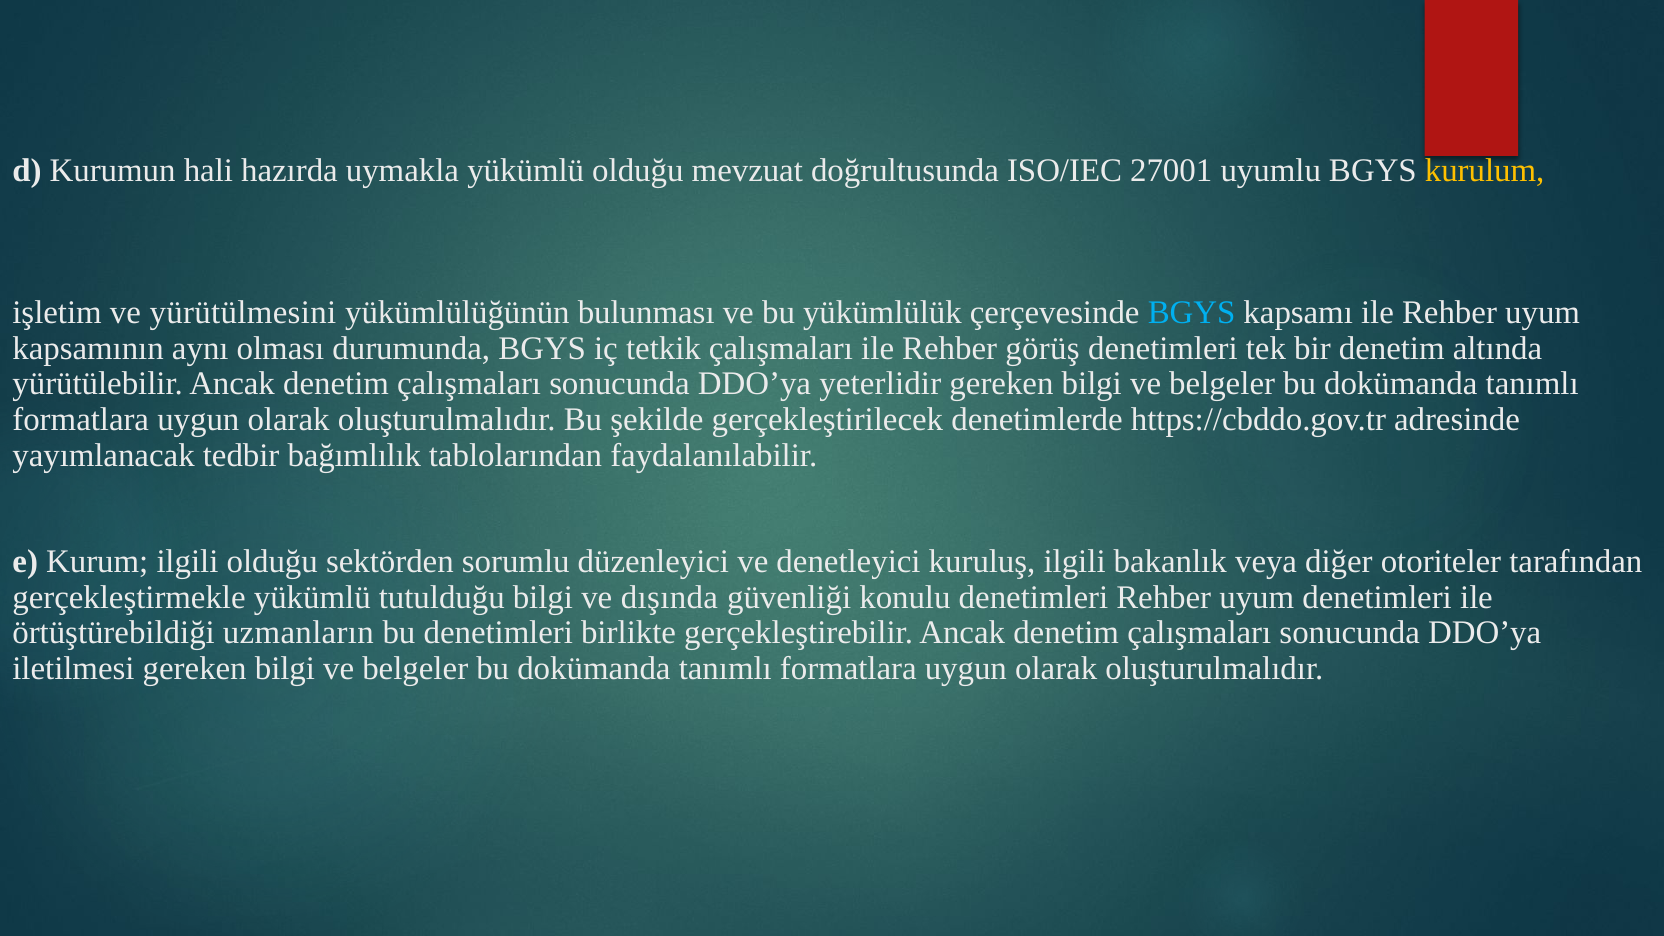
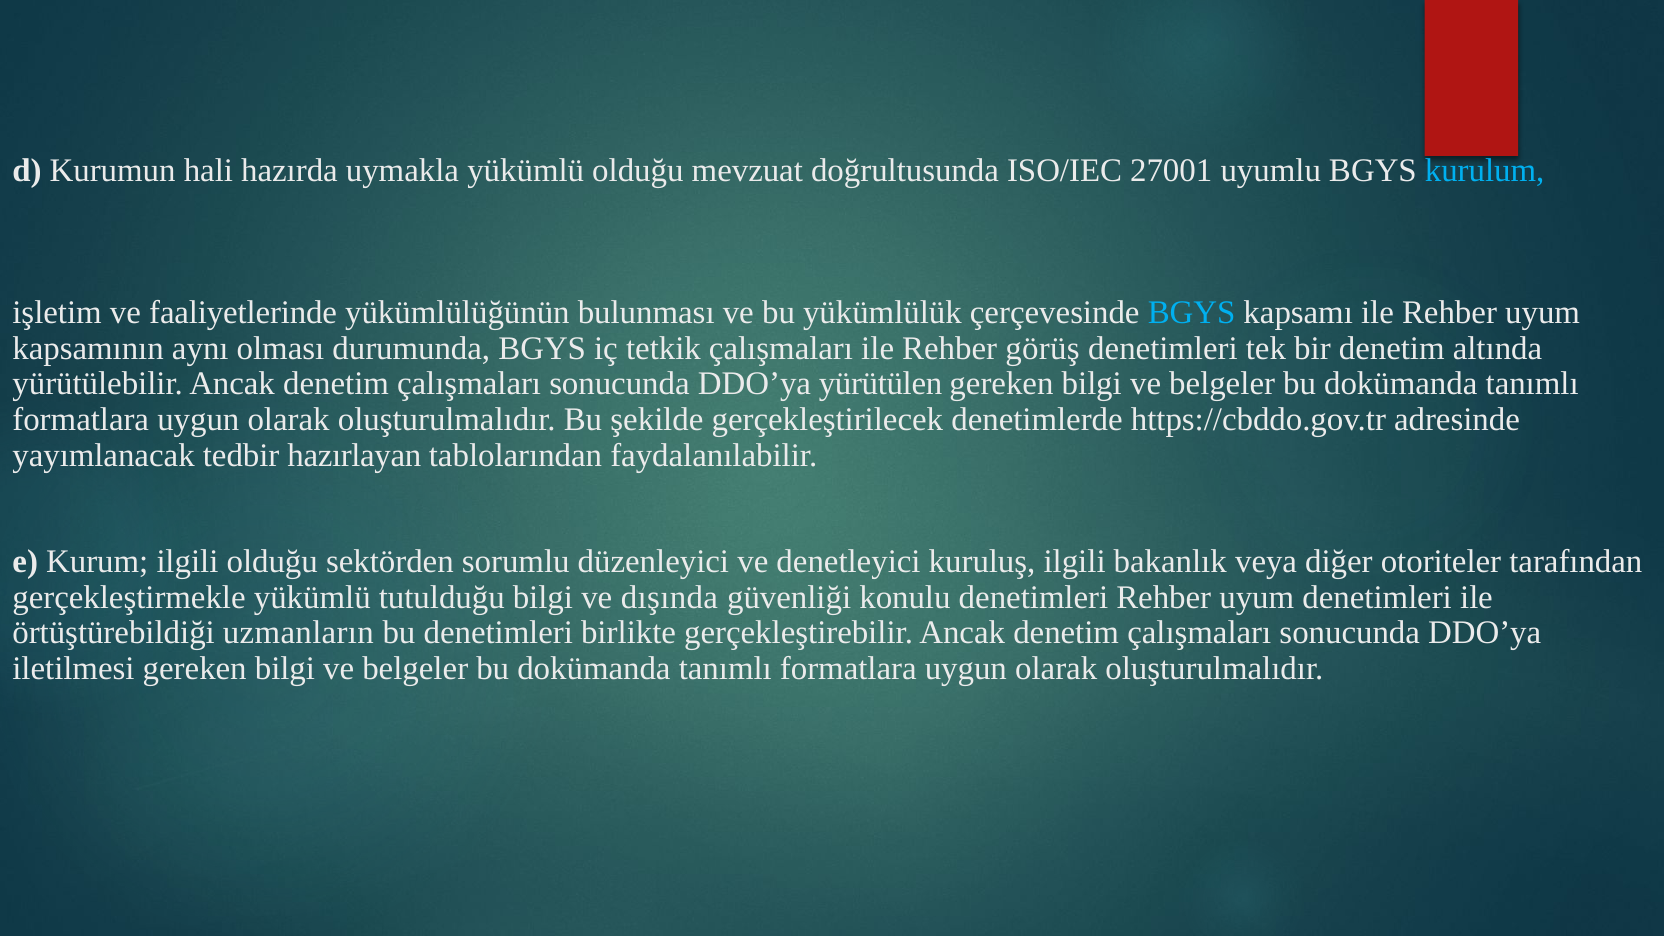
kurulum colour: yellow -> light blue (1485, 171)
yürütülmesini: yürütülmesini -> faaliyetlerinde (243, 313)
yeterlidir: yeterlidir -> yürütülen (880, 384)
bağımlılık: bağımlılık -> hazırlayan (354, 455)
